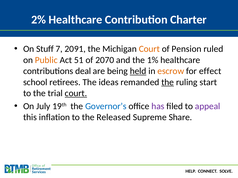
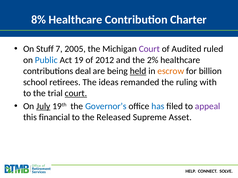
2%: 2% -> 8% (39, 20)
2091: 2091 -> 2005 (75, 49)
Court colour: orange -> purple (149, 49)
Pension: Pension -> Audited (187, 49)
Public colour: orange -> blue (46, 60)
51: 51 -> 19 (79, 60)
2070: 2070 -> 2012 (105, 60)
1%: 1% -> 2% (153, 60)
effect: effect -> billion (210, 71)
the underline: present -> none (168, 82)
start: start -> with (208, 82)
July underline: none -> present (43, 106)
has colour: purple -> blue (158, 106)
inflation: inflation -> financial (54, 118)
Share: Share -> Asset (180, 118)
